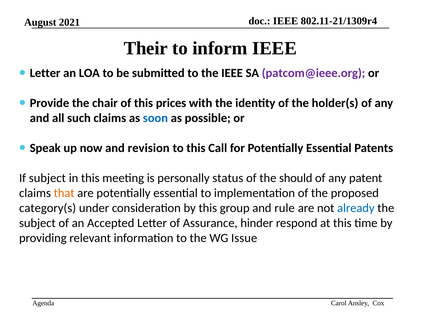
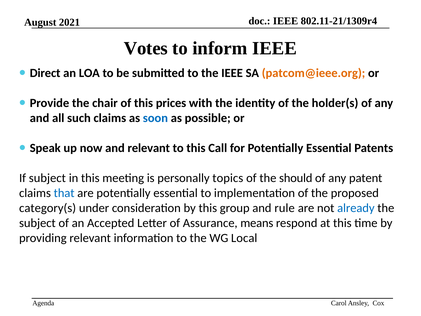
Their: Their -> Votes (146, 48)
Letter: Letter -> Direct (45, 73)
patcom@ieee.org colour: purple -> orange (314, 73)
and revision: revision -> relevant (149, 148)
status: status -> topics (228, 178)
that colour: orange -> blue (64, 193)
hinder: hinder -> means (257, 223)
Issue: Issue -> Local (244, 238)
